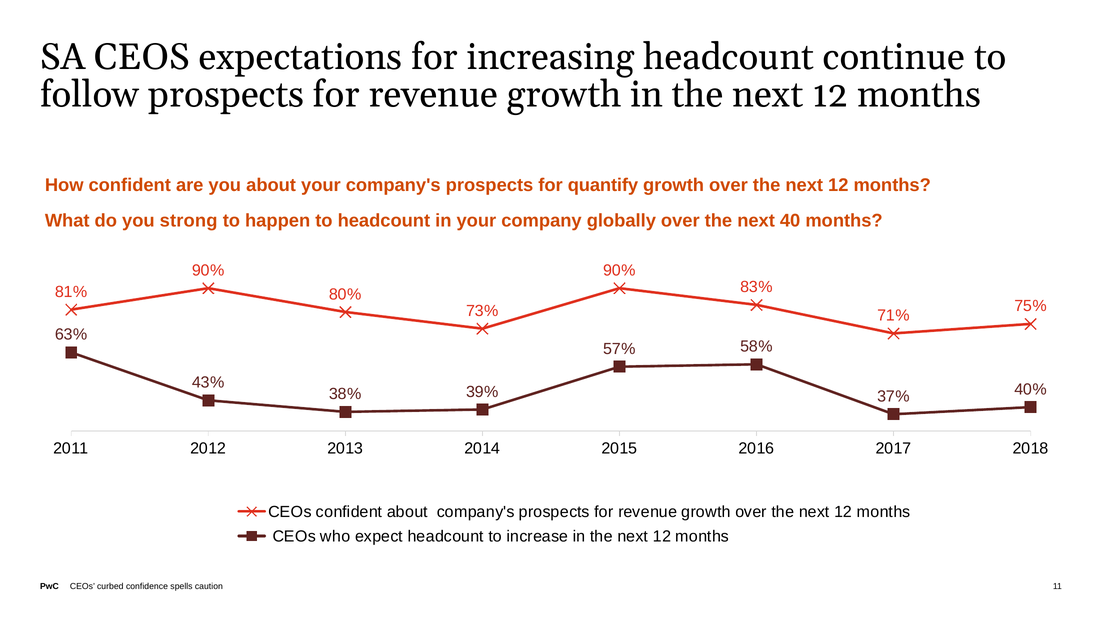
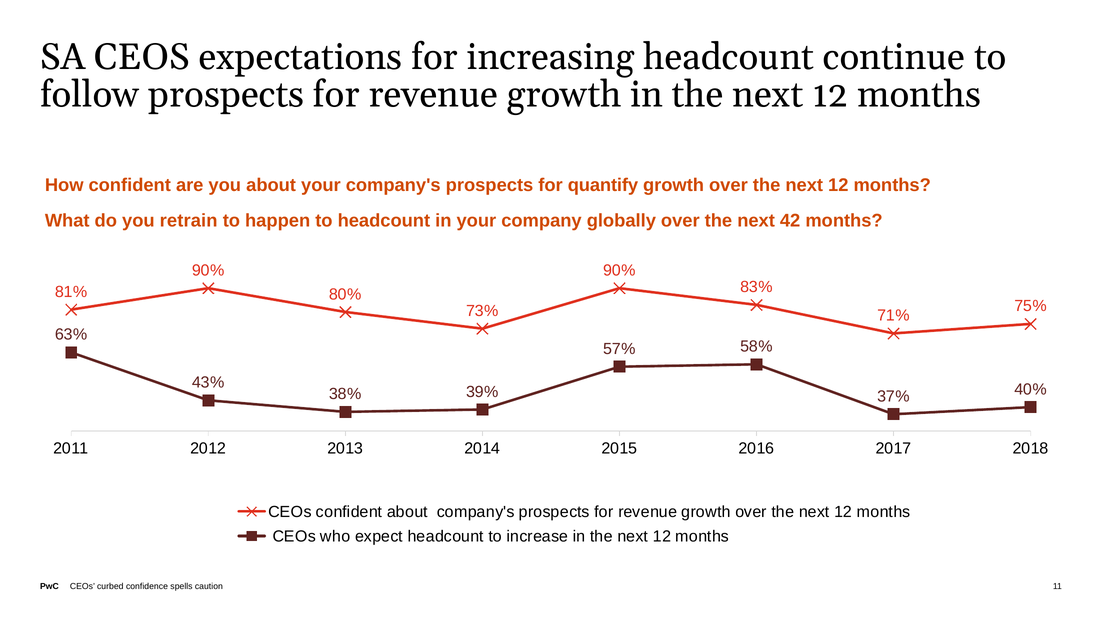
strong: strong -> retrain (189, 221)
40: 40 -> 42 (790, 221)
